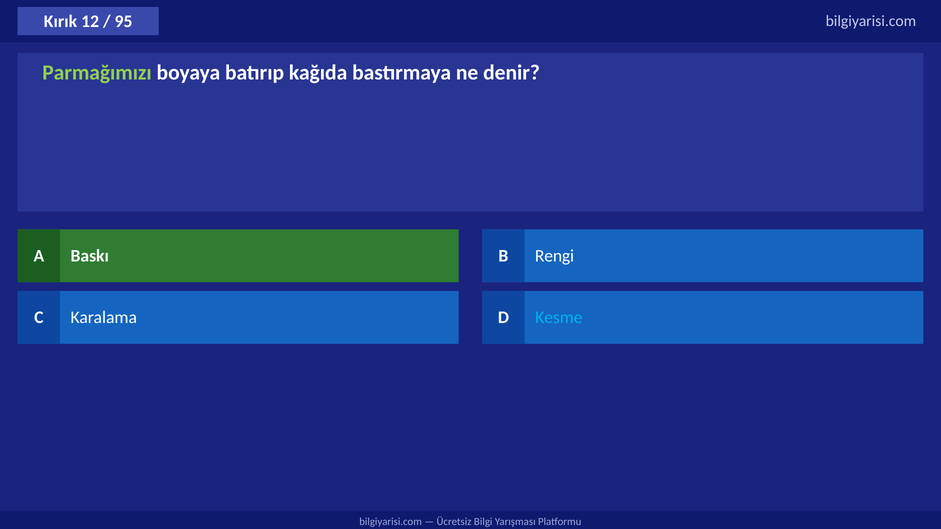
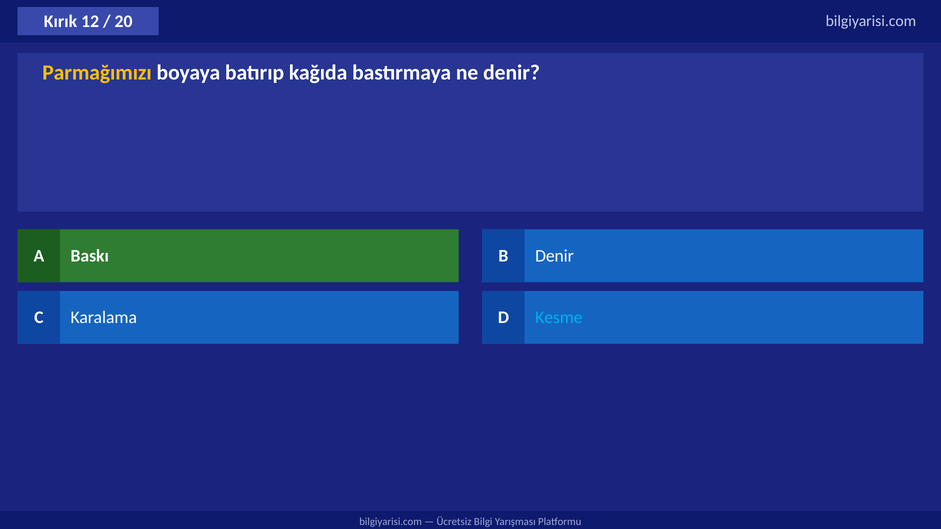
95: 95 -> 20 (124, 22)
Parmağımızı colour: light green -> yellow (97, 72)
B Rengi: Rengi -> Denir (554, 256)
